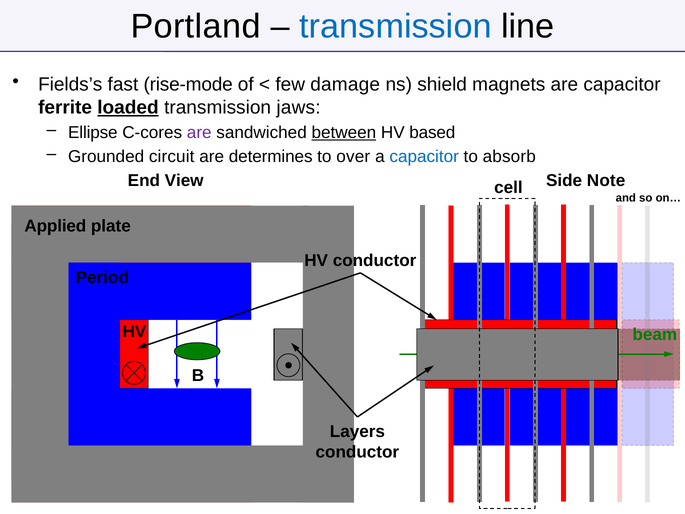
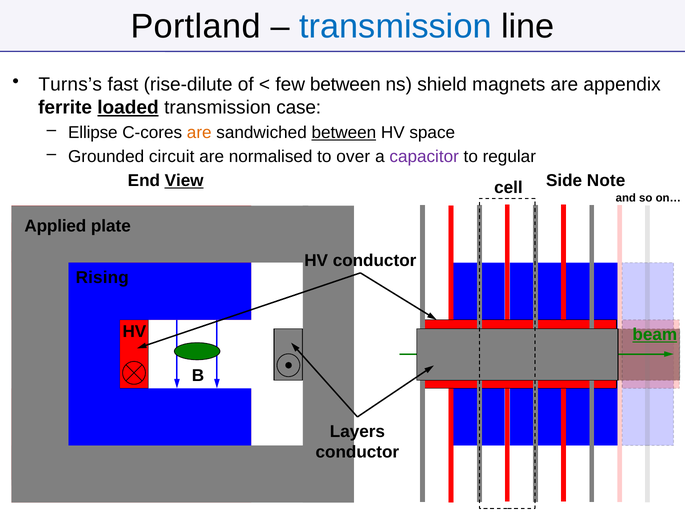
Fields’s: Fields’s -> Turns’s (70, 85)
rise-mode: rise-mode -> rise-dilute (188, 85)
few damage: damage -> between (345, 85)
are capacitor: capacitor -> appendix (622, 85)
jaws: jaws -> case (299, 107)
are colour: purple -> orange (199, 132)
based: based -> space (432, 132)
determines: determines -> normalised (271, 156)
capacitor colour: blue -> purple (424, 156)
absorb: absorb -> regular (509, 156)
View underline: none -> present (184, 180)
Period: Period -> Rising (102, 277)
beam underline: none -> present (655, 334)
